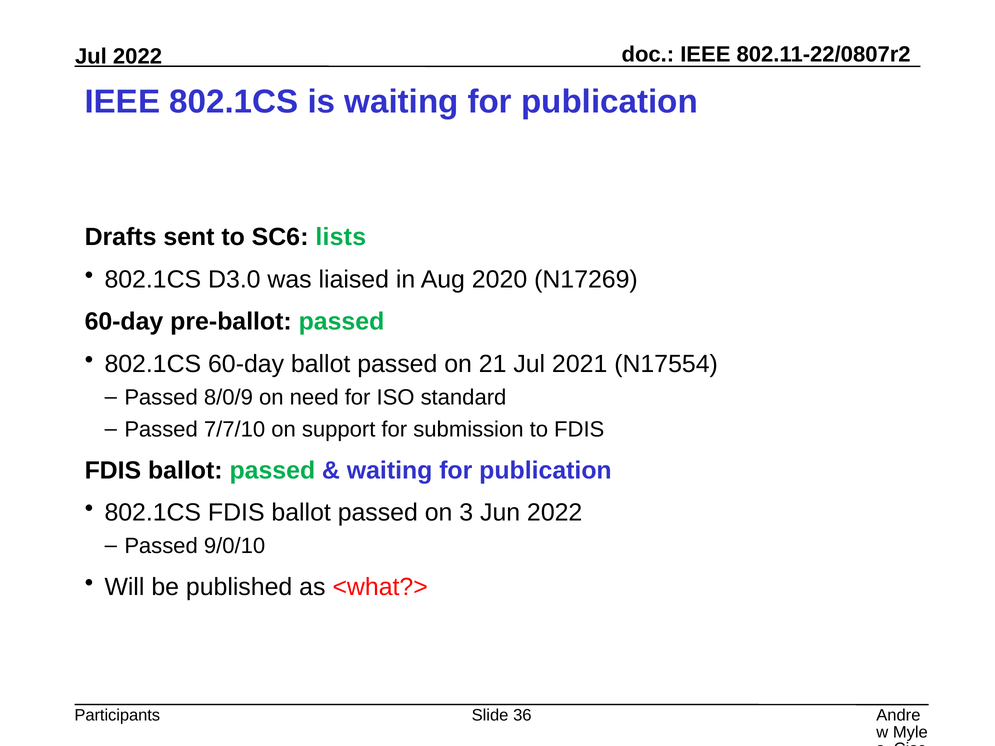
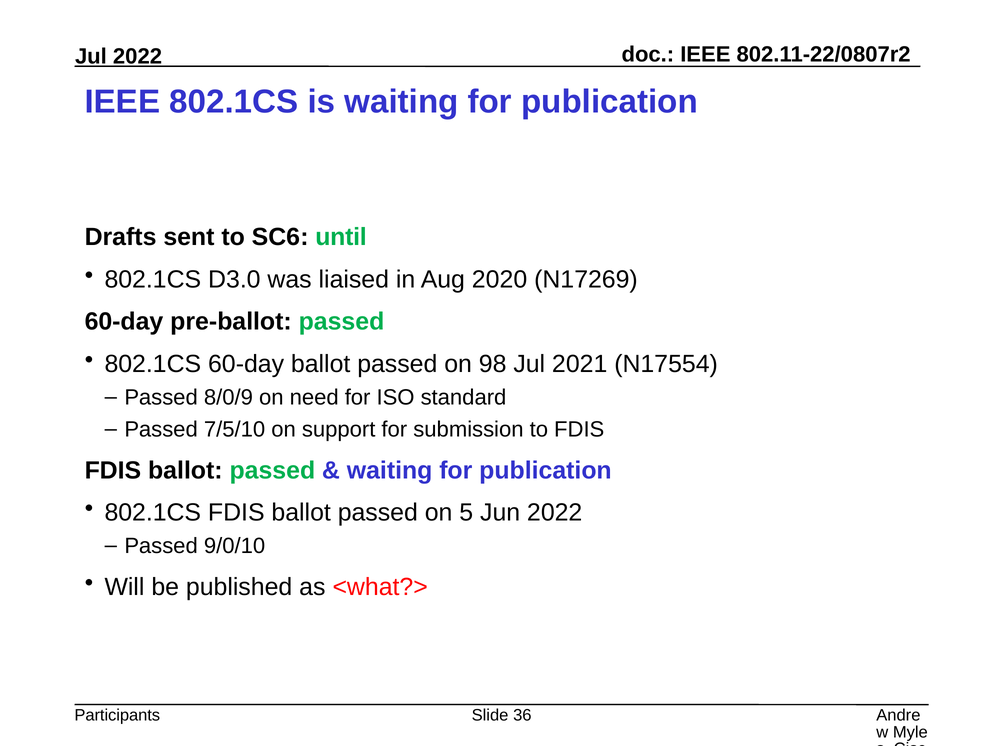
lists: lists -> until (341, 237)
21: 21 -> 98 (493, 364)
7/7/10: 7/7/10 -> 7/5/10 (235, 430)
3: 3 -> 5 (466, 513)
